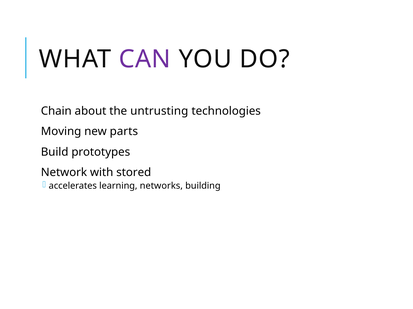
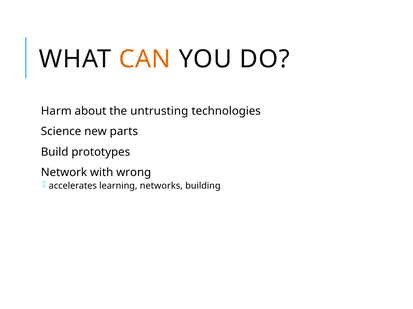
CAN colour: purple -> orange (145, 59)
Chain: Chain -> Harm (56, 111)
Moving: Moving -> Science (61, 132)
stored: stored -> wrong (134, 173)
